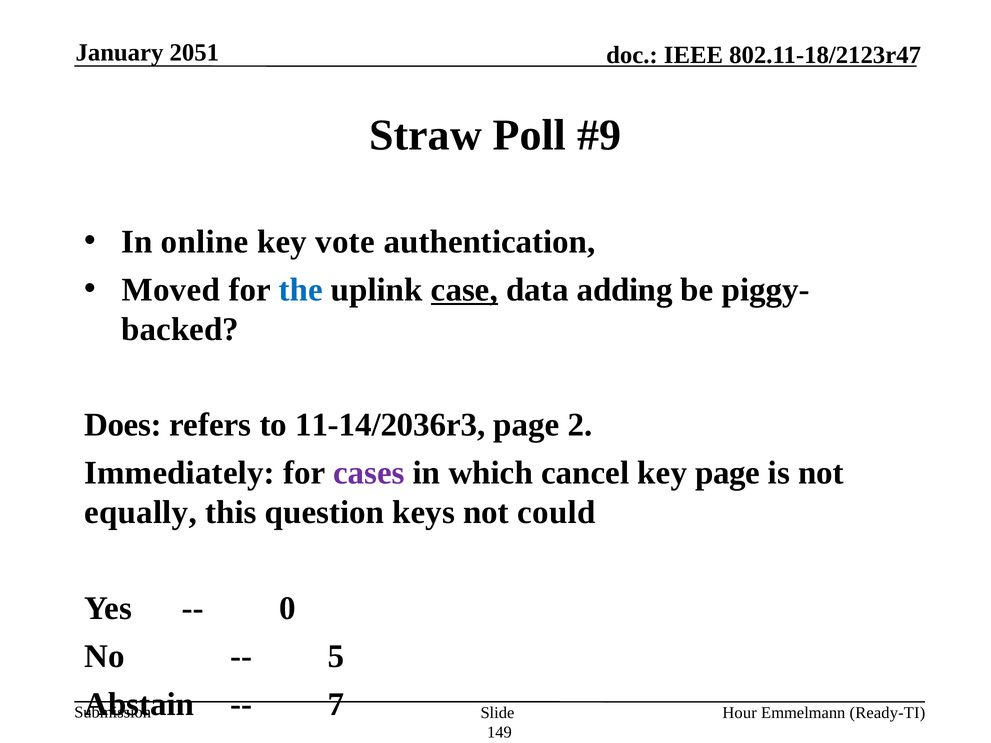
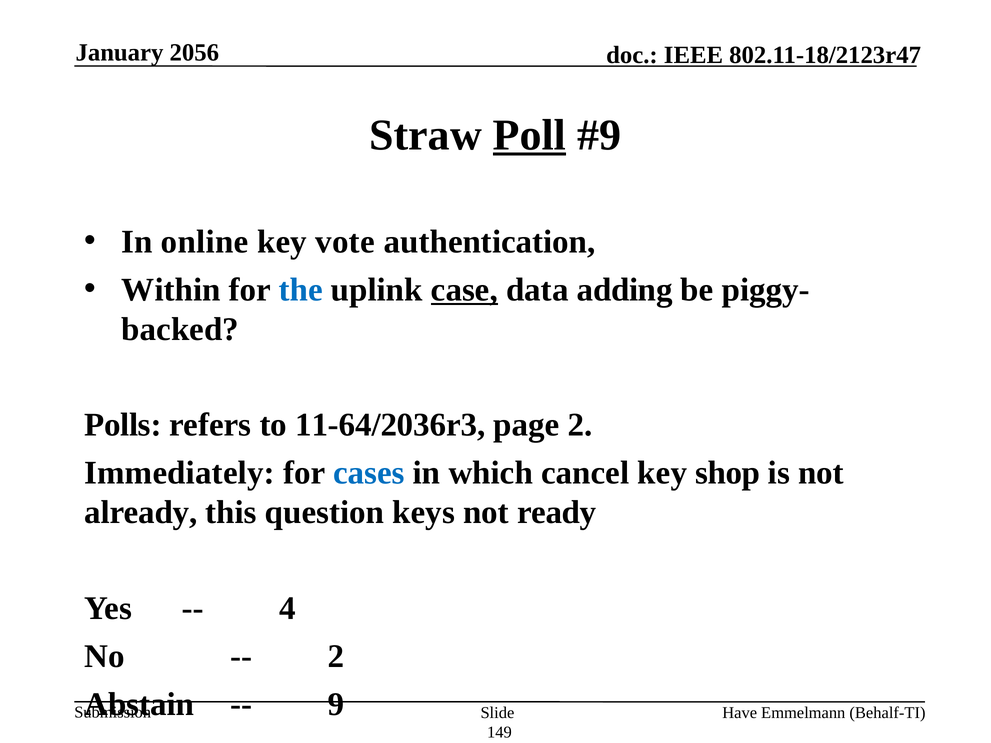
2051: 2051 -> 2056 (194, 53)
Poll underline: none -> present (529, 135)
Moved: Moved -> Within (171, 290)
Does: Does -> Polls (123, 425)
11-14/2036r3: 11-14/2036r3 -> 11-64/2036r3 (390, 425)
cases colour: purple -> blue (369, 473)
key page: page -> shop (728, 473)
equally: equally -> already (141, 513)
could: could -> ready (557, 513)
0: 0 -> 4 (287, 609)
5: 5 -> 2 (336, 656)
7: 7 -> 9 (336, 704)
Hour: Hour -> Have (740, 713)
Ready-TI: Ready-TI -> Behalf-TI (888, 713)
